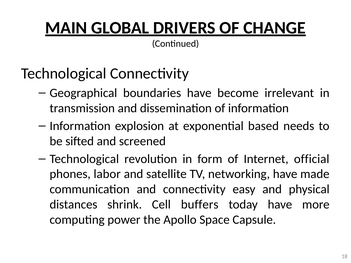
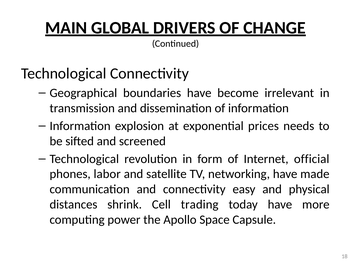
based: based -> prices (263, 126)
buffers: buffers -> trading (200, 205)
